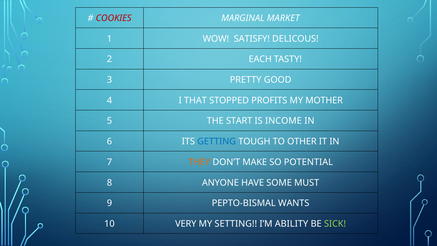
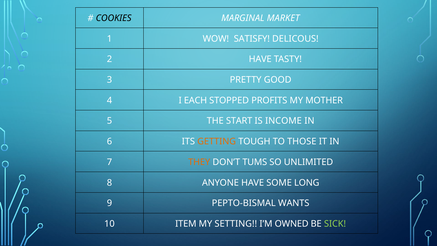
COOKIES colour: red -> black (114, 18)
2 EACH: EACH -> HAVE (260, 59)
THAT: THAT -> EACH (195, 100)
GETTING colour: blue -> orange (217, 141)
OTHER: OTHER -> THOSE (302, 141)
MAKE: MAKE -> TUMS (255, 162)
POTENTIAL: POTENTIAL -> UNLIMITED (308, 162)
MUST: MUST -> LONG (307, 183)
VERY: VERY -> ITEM (186, 224)
ABILITY: ABILITY -> OWNED (292, 224)
